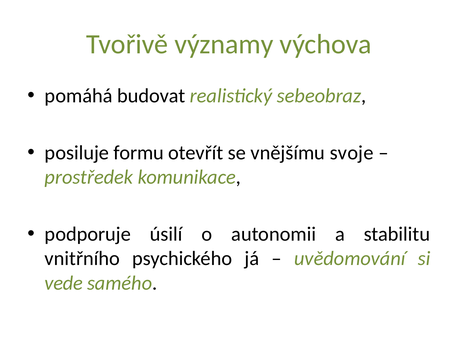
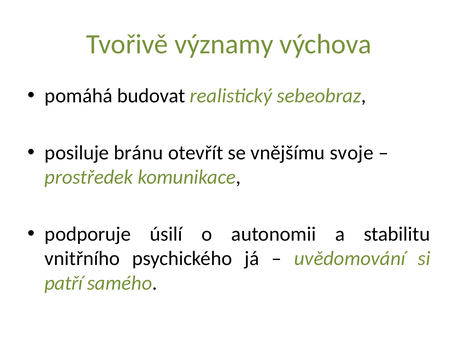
formu: formu -> bránu (138, 153)
vede: vede -> patří (64, 283)
